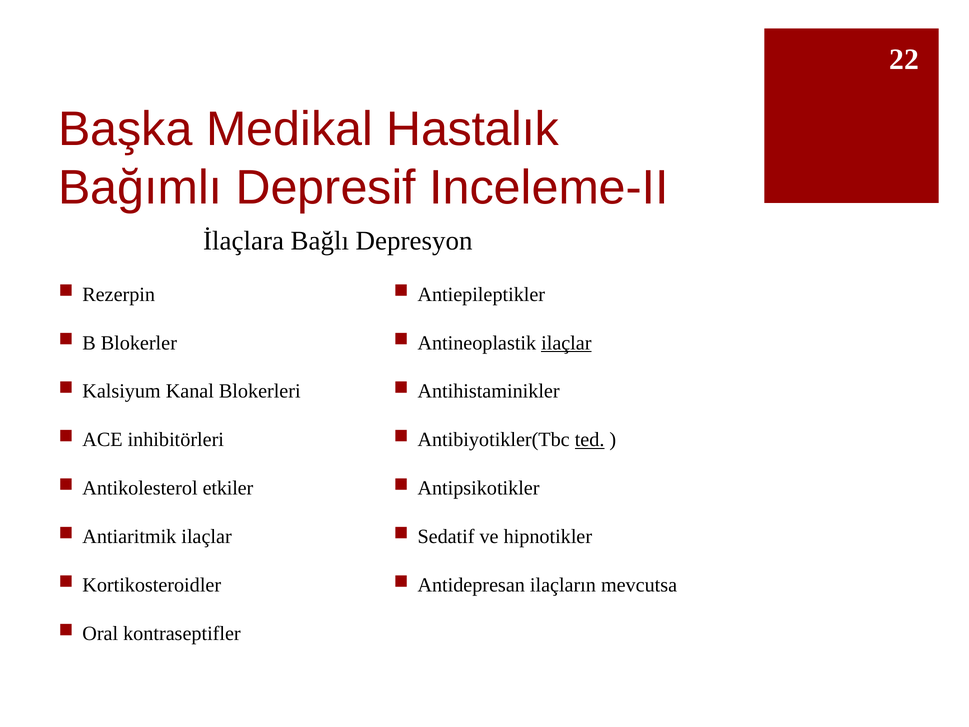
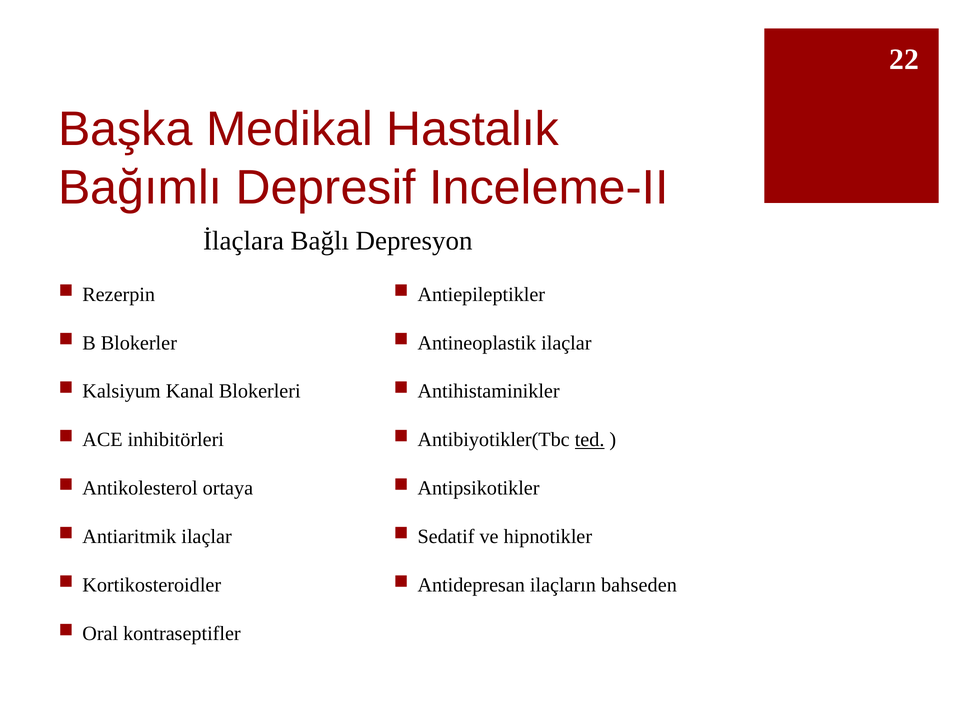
ilaçlar underline: present -> none (566, 343)
etkiler: etkiler -> ortaya (228, 488)
mevcutsa: mevcutsa -> bahseden (639, 585)
